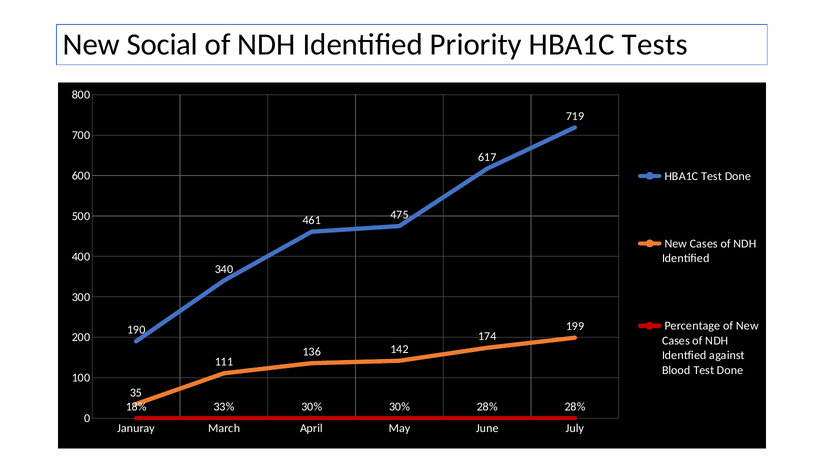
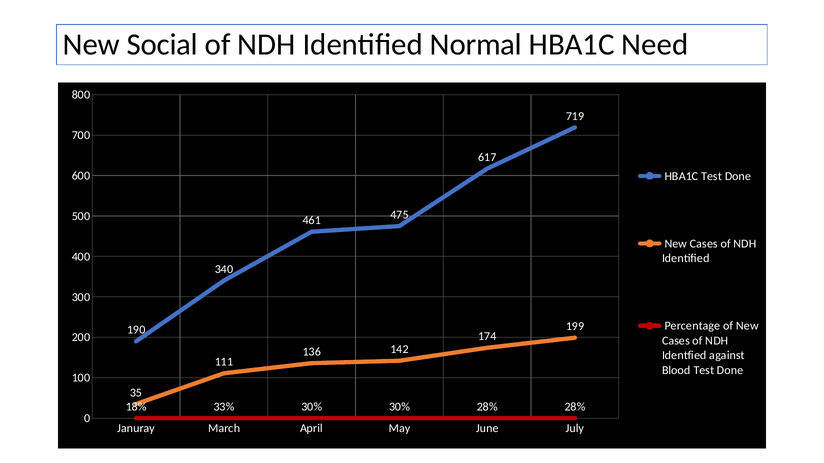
Priority: Priority -> Normal (476, 45)
Tests: Tests -> Need (655, 45)
